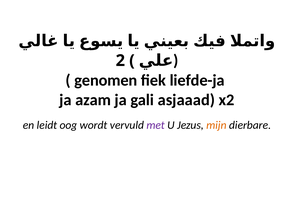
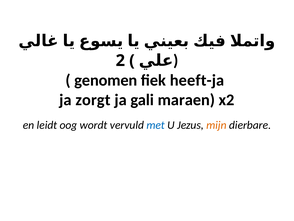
liefde-ja: liefde-ja -> heeft-ja (197, 80)
azam: azam -> zorgt (93, 100)
asjaaad: asjaaad -> maraen (186, 100)
met colour: purple -> blue (156, 125)
